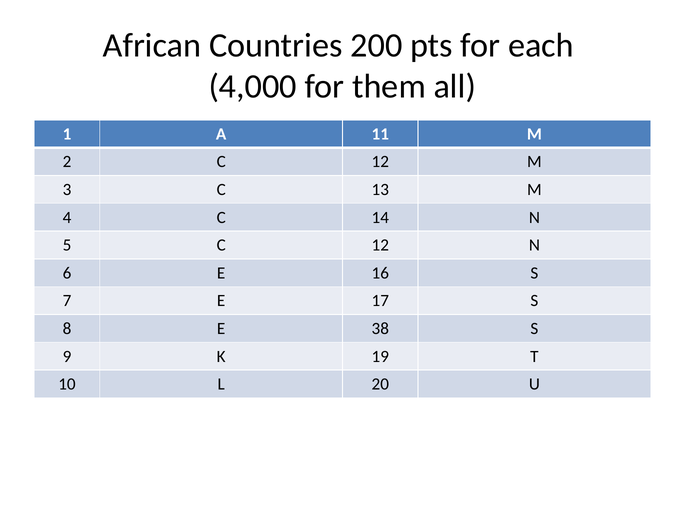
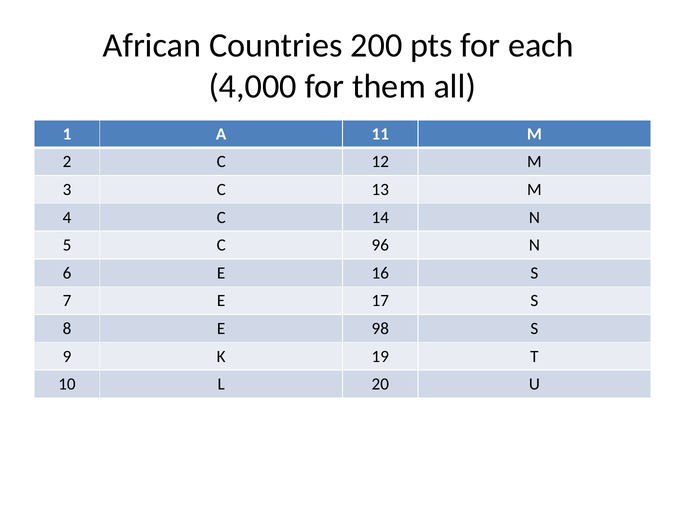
5 C 12: 12 -> 96 (380, 245)
38: 38 -> 98 (380, 328)
